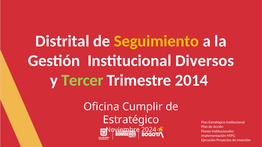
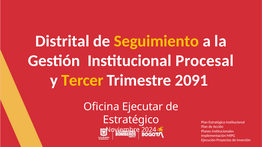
Diversos: Diversos -> Procesal (205, 61)
Tercer colour: light green -> yellow (82, 81)
2014: 2014 -> 2091 (192, 81)
Cumplir: Cumplir -> Ejecutar (143, 107)
